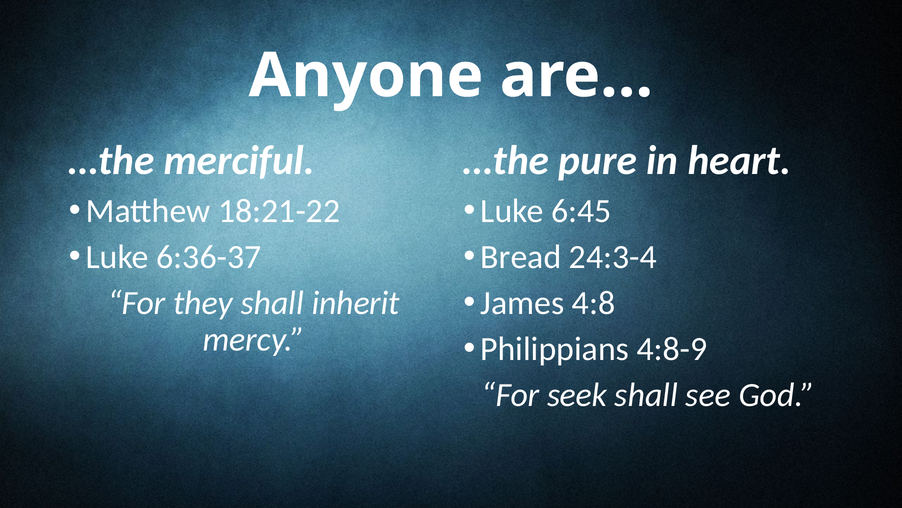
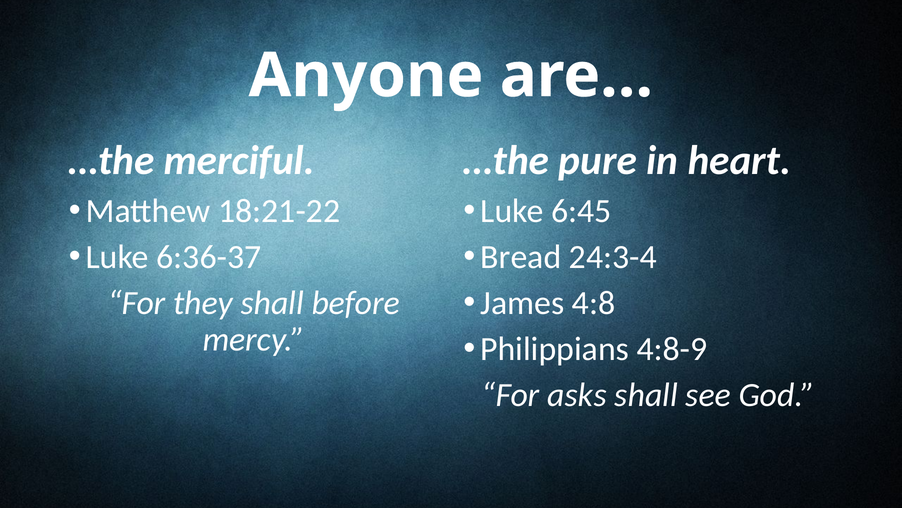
inherit: inherit -> before (356, 303)
seek: seek -> asks (577, 394)
